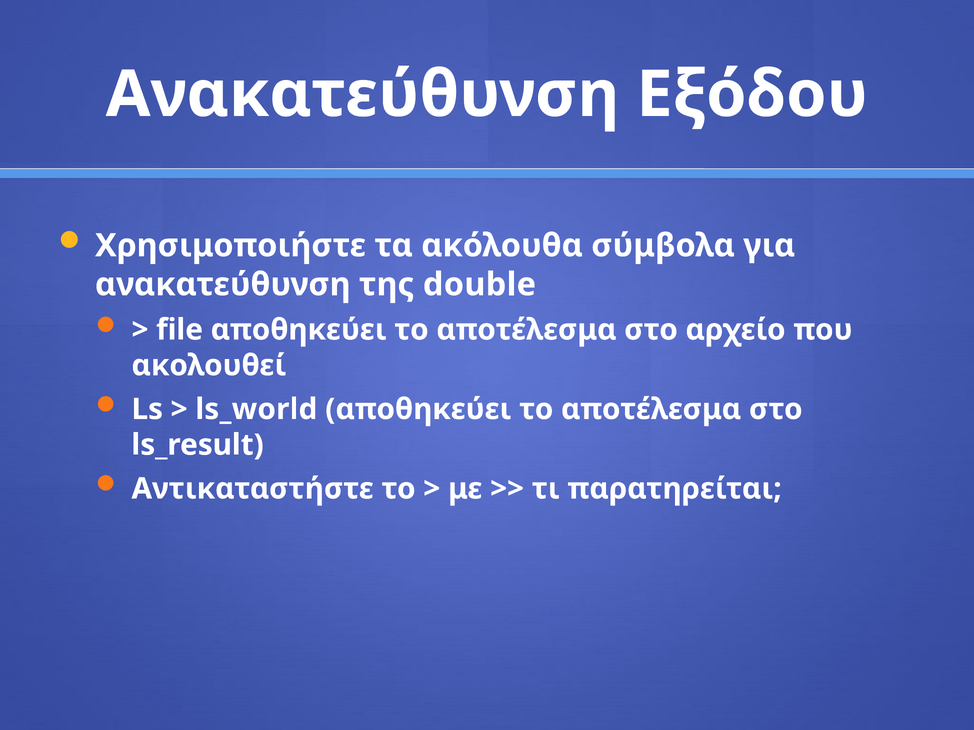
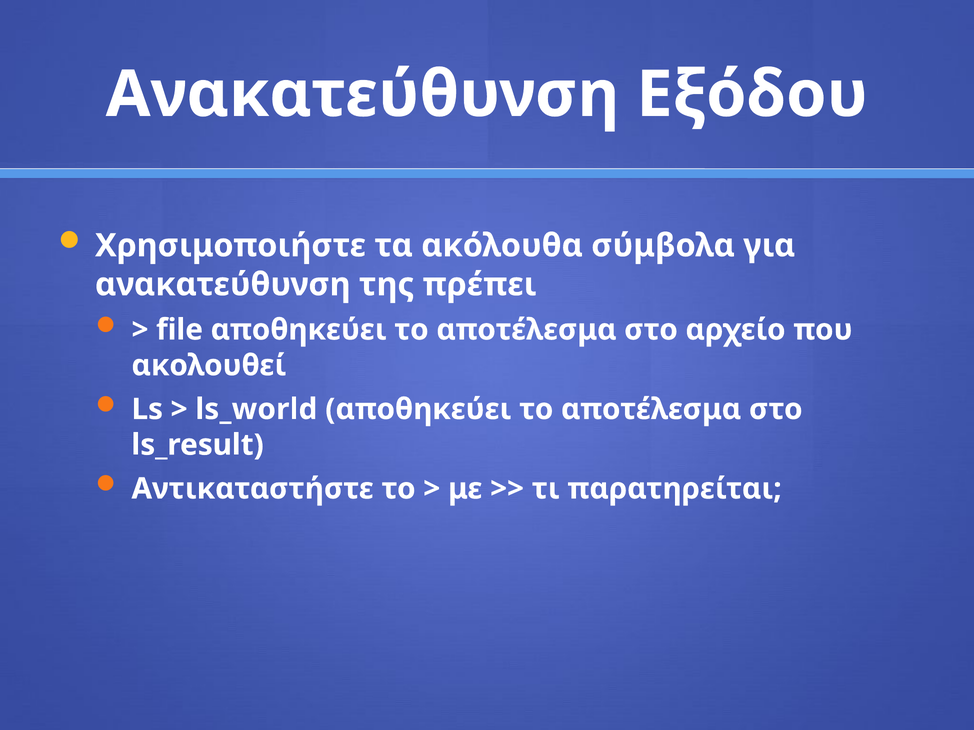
double: double -> πρέπει (480, 285)
